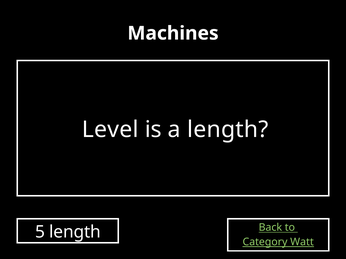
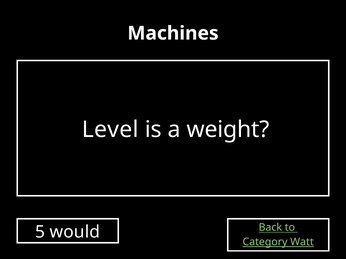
a length: length -> weight (228, 130)
5 length: length -> would (75, 232)
